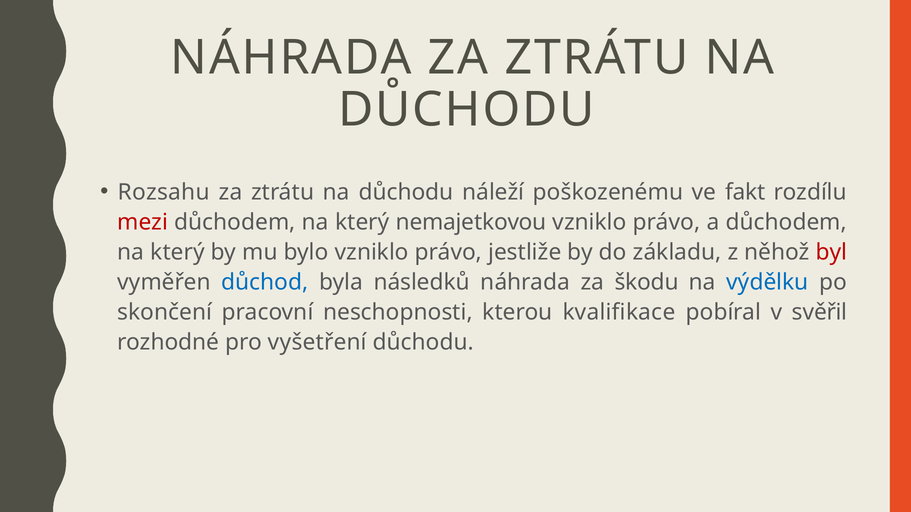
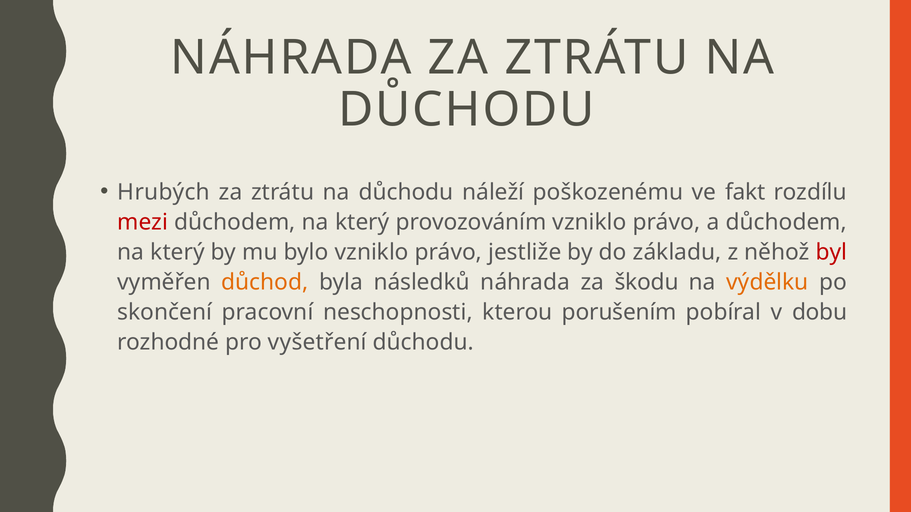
Rozsahu: Rozsahu -> Hrubých (164, 192)
nemajetkovou: nemajetkovou -> provozováním (471, 222)
důchod colour: blue -> orange (265, 282)
výdělku colour: blue -> orange (767, 282)
kvalifikace: kvalifikace -> porušením (619, 312)
svěřil: svěřil -> dobu (820, 312)
